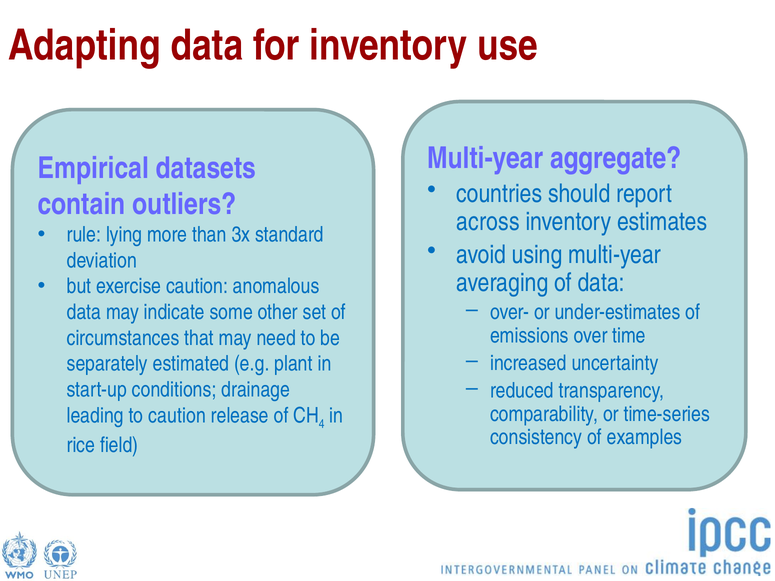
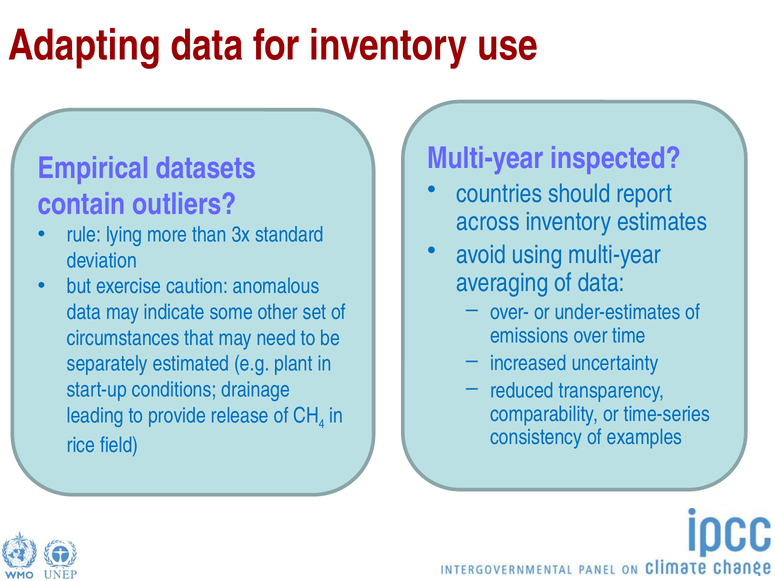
aggregate: aggregate -> inspected (616, 158)
to caution: caution -> provide (177, 416)
